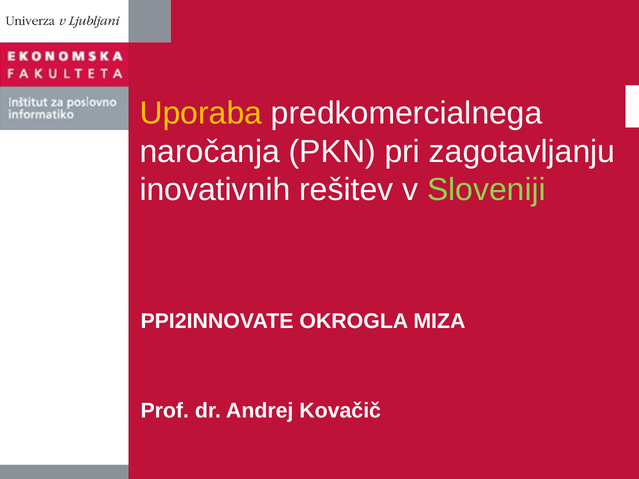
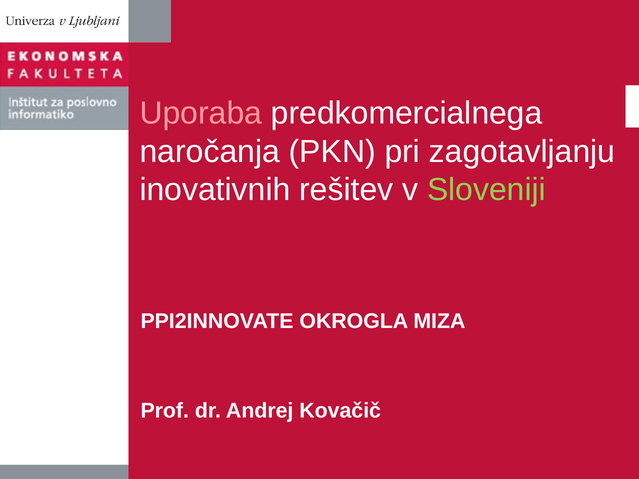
Uporaba colour: yellow -> pink (201, 113)
